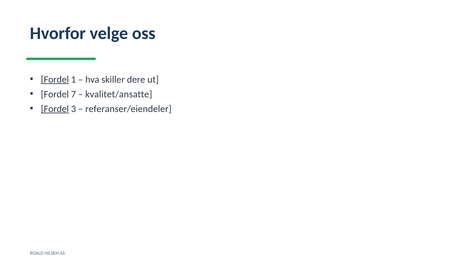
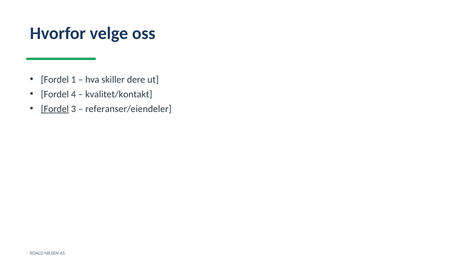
Fordel underline: present -> none (55, 79)
7: 7 -> 4 (74, 94)
kvalitet/ansatte: kvalitet/ansatte -> kvalitet/kontakt (119, 94)
